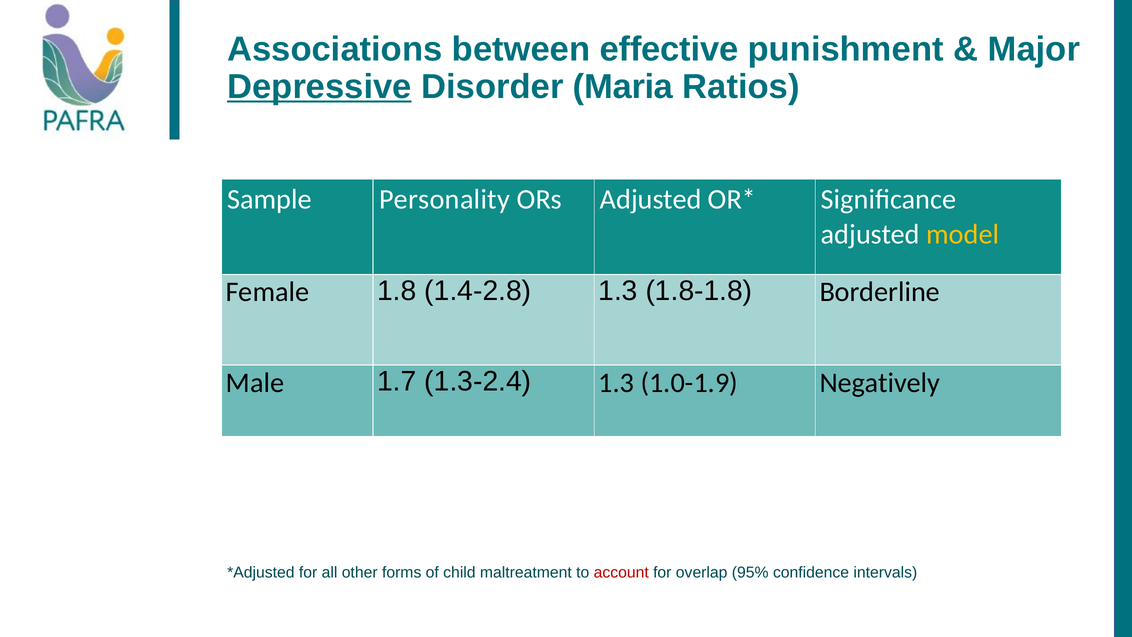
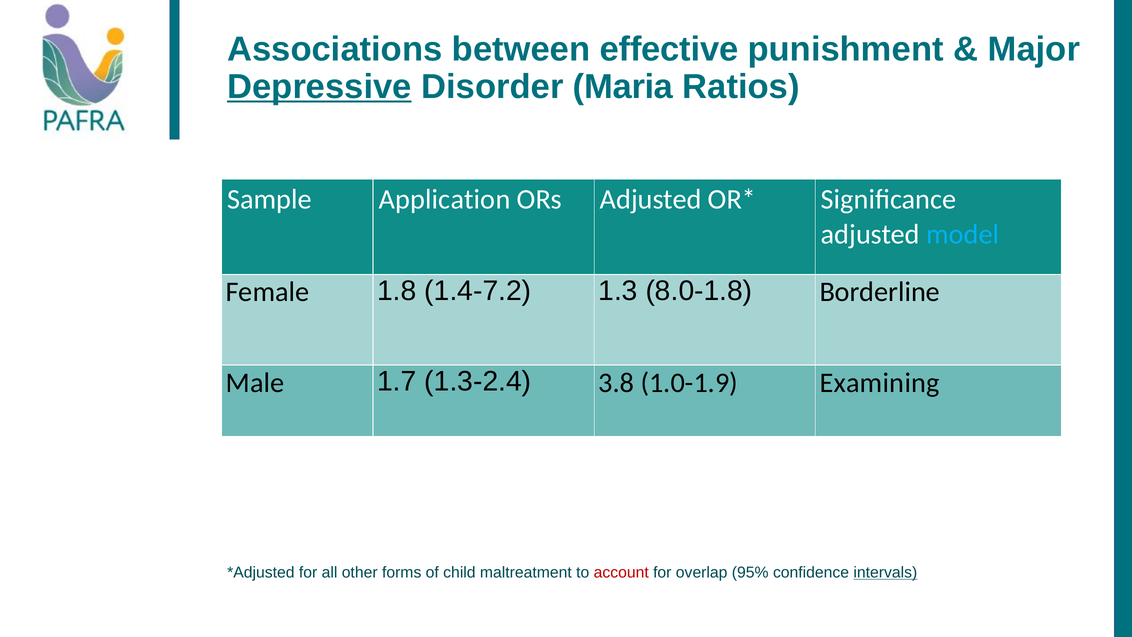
Personality: Personality -> Application (445, 199)
model colour: yellow -> light blue (963, 234)
1.4-2.8: 1.4-2.8 -> 1.4-7.2 (478, 291)
1.8-1.8: 1.8-1.8 -> 8.0-1.8 (699, 291)
1.3-2.4 1.3: 1.3 -> 3.8 (616, 383)
Negatively: Negatively -> Examining (880, 383)
intervals underline: none -> present (885, 572)
